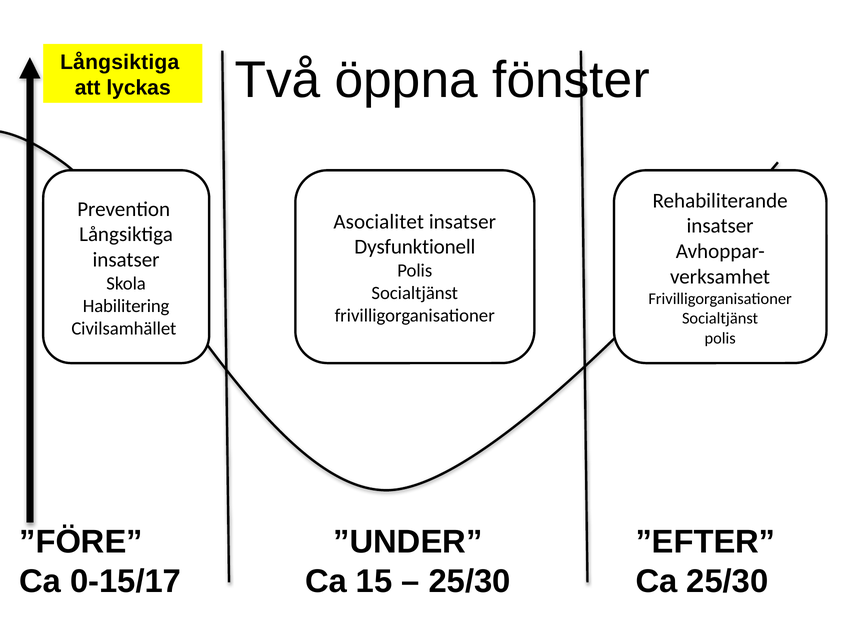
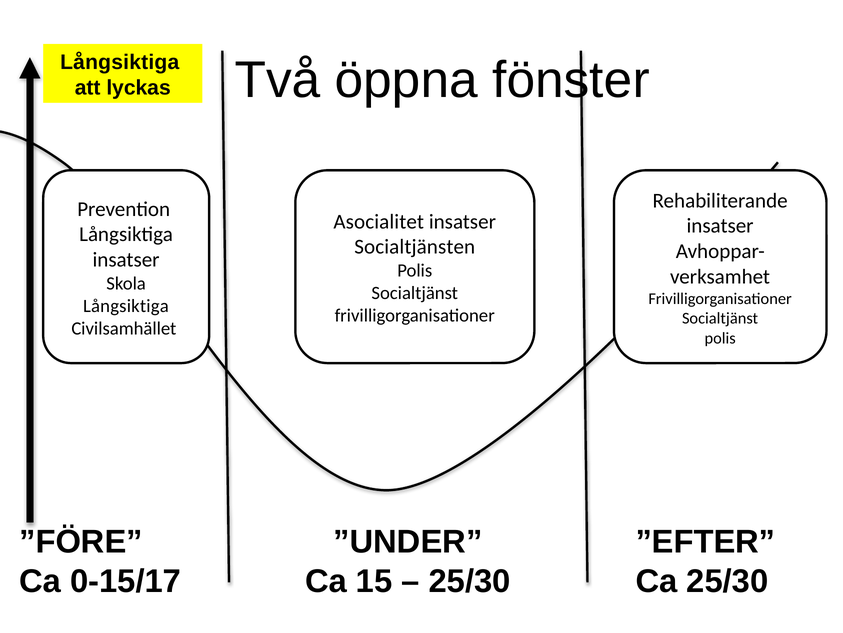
Dysfunktionell: Dysfunktionell -> Socialtjänsten (415, 247)
Habilitering: Habilitering -> Långsiktiga (126, 306)
